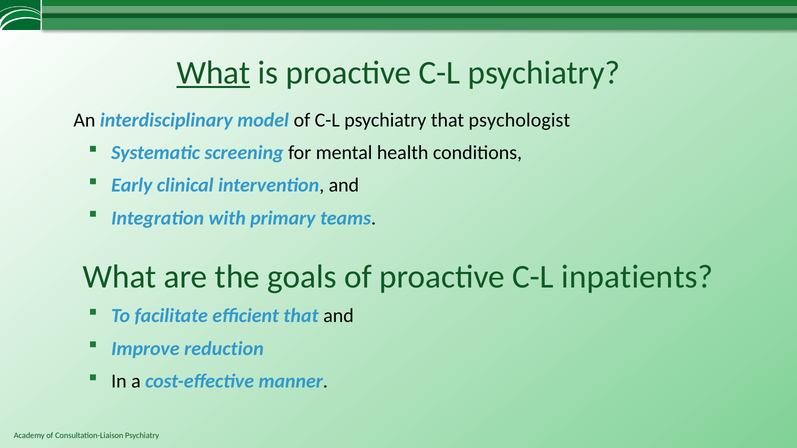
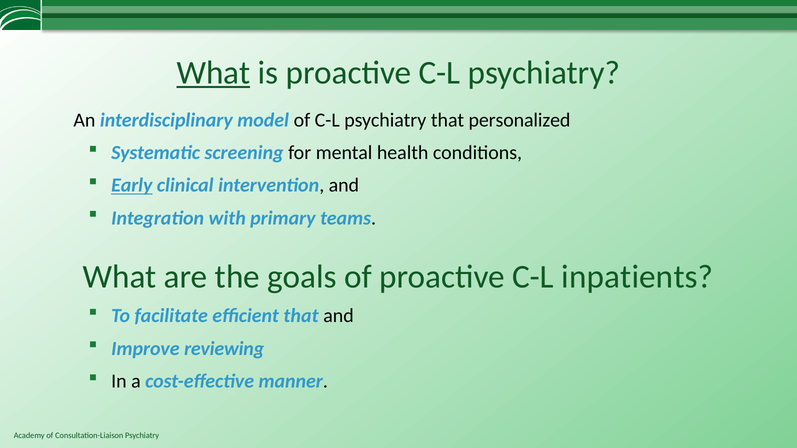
psychologist: psychologist -> personalized (520, 120)
Early underline: none -> present (132, 185)
reduction: reduction -> reviewing (224, 349)
